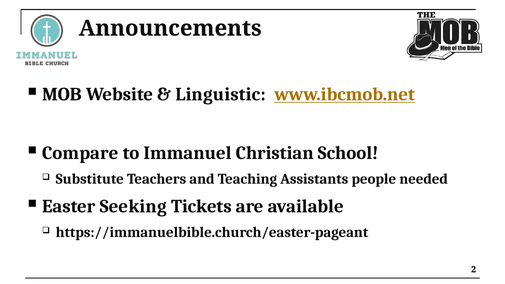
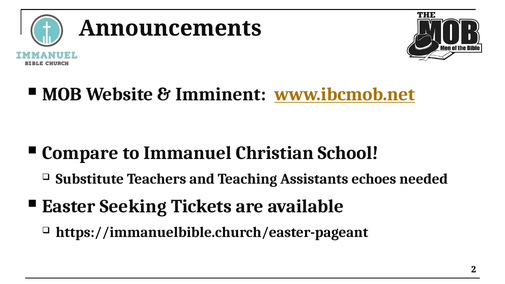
Linguistic: Linguistic -> Imminent (221, 94)
people: people -> echoes (374, 179)
